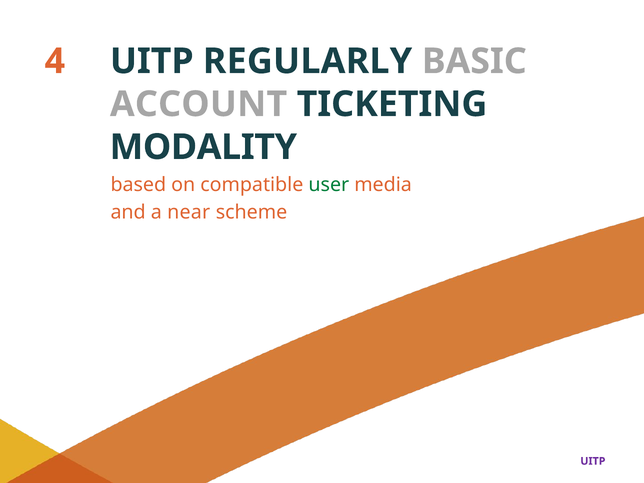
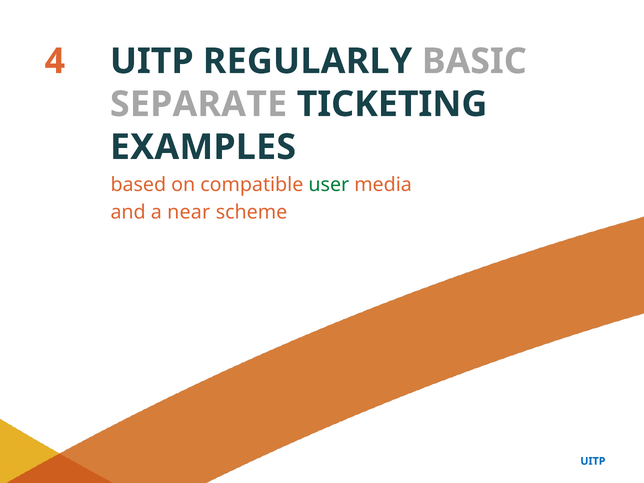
ACCOUNT: ACCOUNT -> SEPARATE (199, 104)
MODALITY: MODALITY -> EXAMPLES (203, 147)
UITP colour: purple -> blue (593, 461)
